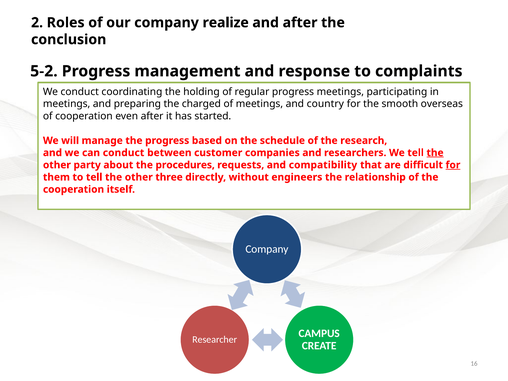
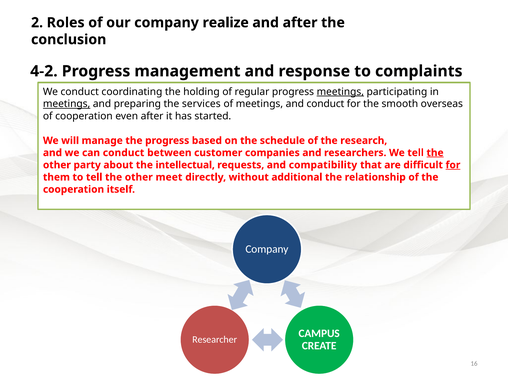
5-2: 5-2 -> 4-2 (44, 71)
meetings underline: none -> present (340, 92)
meetings underline: none -> present (67, 104)
charged: charged -> services (201, 104)
and country: country -> conduct (325, 104)
procedures: procedures -> intellectual (185, 165)
three: three -> meet (169, 177)
engineers: engineers -> additional (297, 177)
